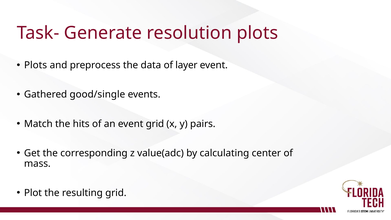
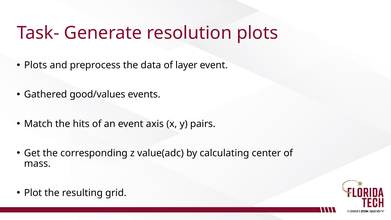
good/single: good/single -> good/values (97, 94)
event grid: grid -> axis (155, 124)
